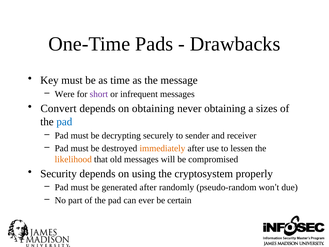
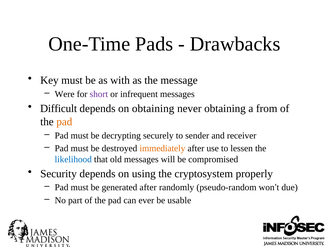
time: time -> with (120, 80)
Convert: Convert -> Difficult (59, 108)
sizes: sizes -> from (267, 108)
pad colour: blue -> orange (64, 122)
likelihood colour: orange -> blue (73, 159)
certain: certain -> usable (179, 200)
